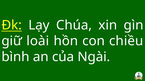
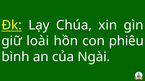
chiều: chiều -> phiêu (126, 41)
